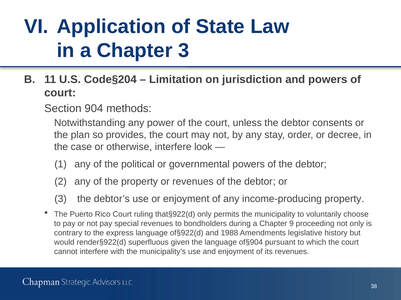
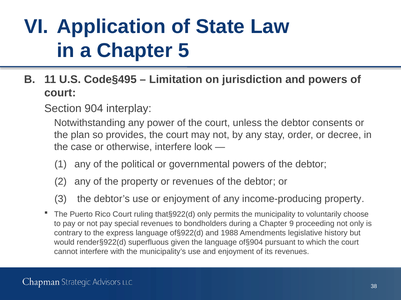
Chapter 3: 3 -> 5 (184, 51)
Code§204: Code§204 -> Code§495 (110, 80)
methods: methods -> interplay (129, 109)
